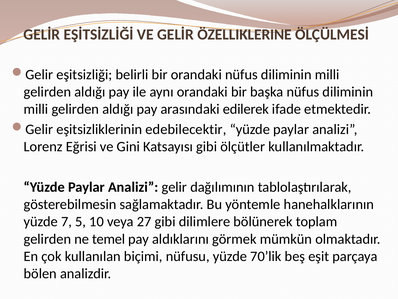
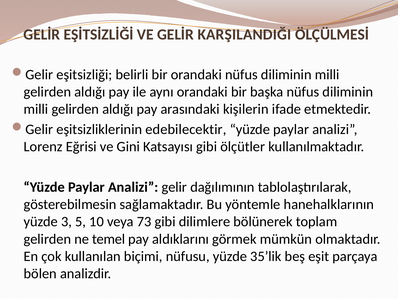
ÖZELLIKLERINE: ÖZELLIKLERINE -> KARŞILANDIĞI (244, 34)
edilerek: edilerek -> kişilerin (246, 109)
7: 7 -> 3 (66, 221)
27: 27 -> 73 (144, 221)
70’lik: 70’lik -> 35’lik (266, 256)
